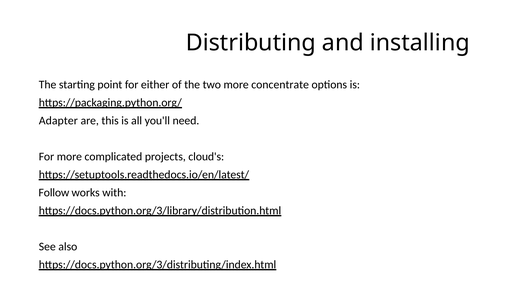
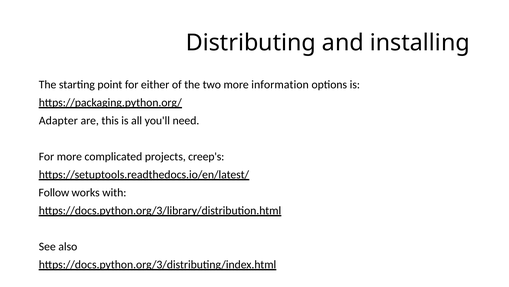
concentrate: concentrate -> information (280, 84)
cloud's: cloud's -> creep's (206, 156)
